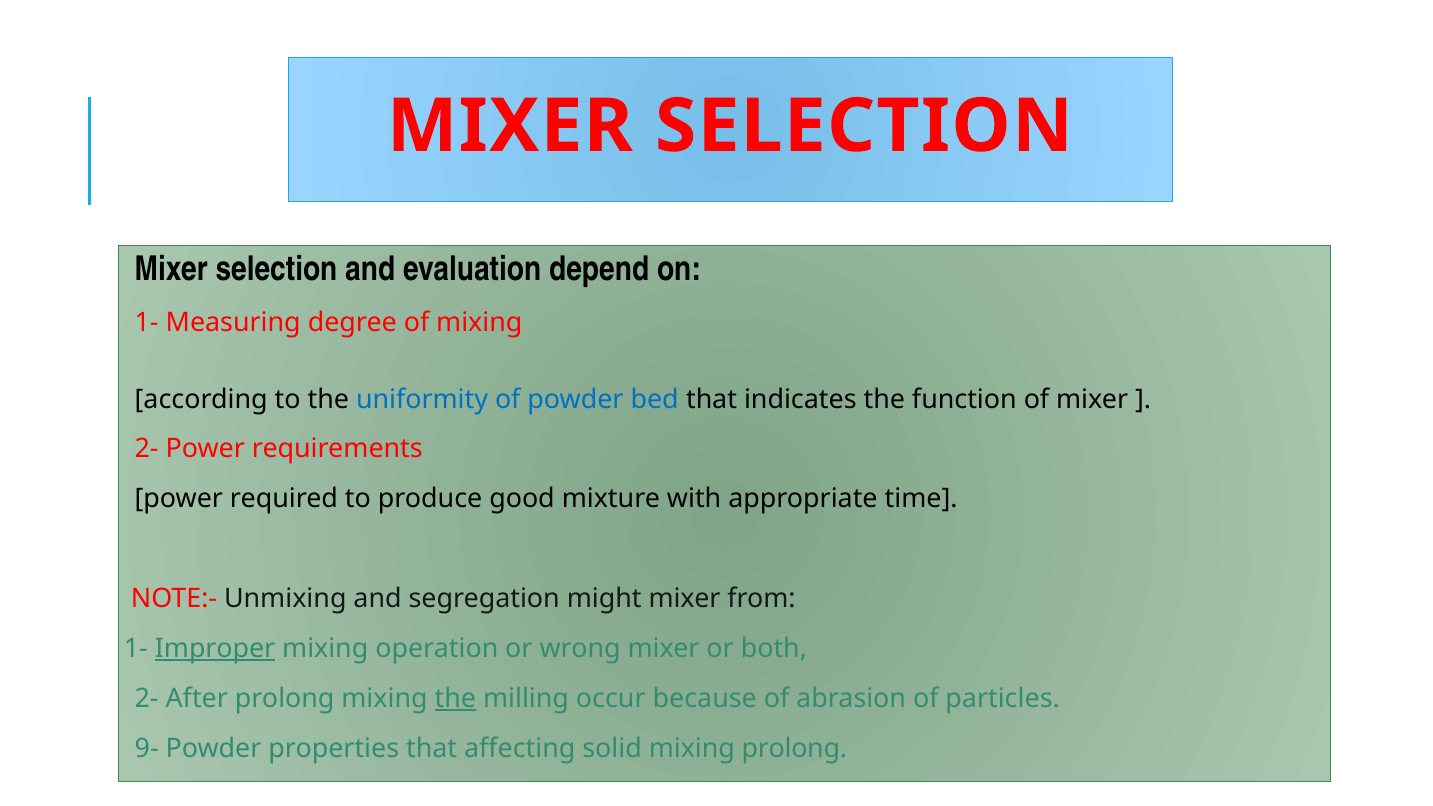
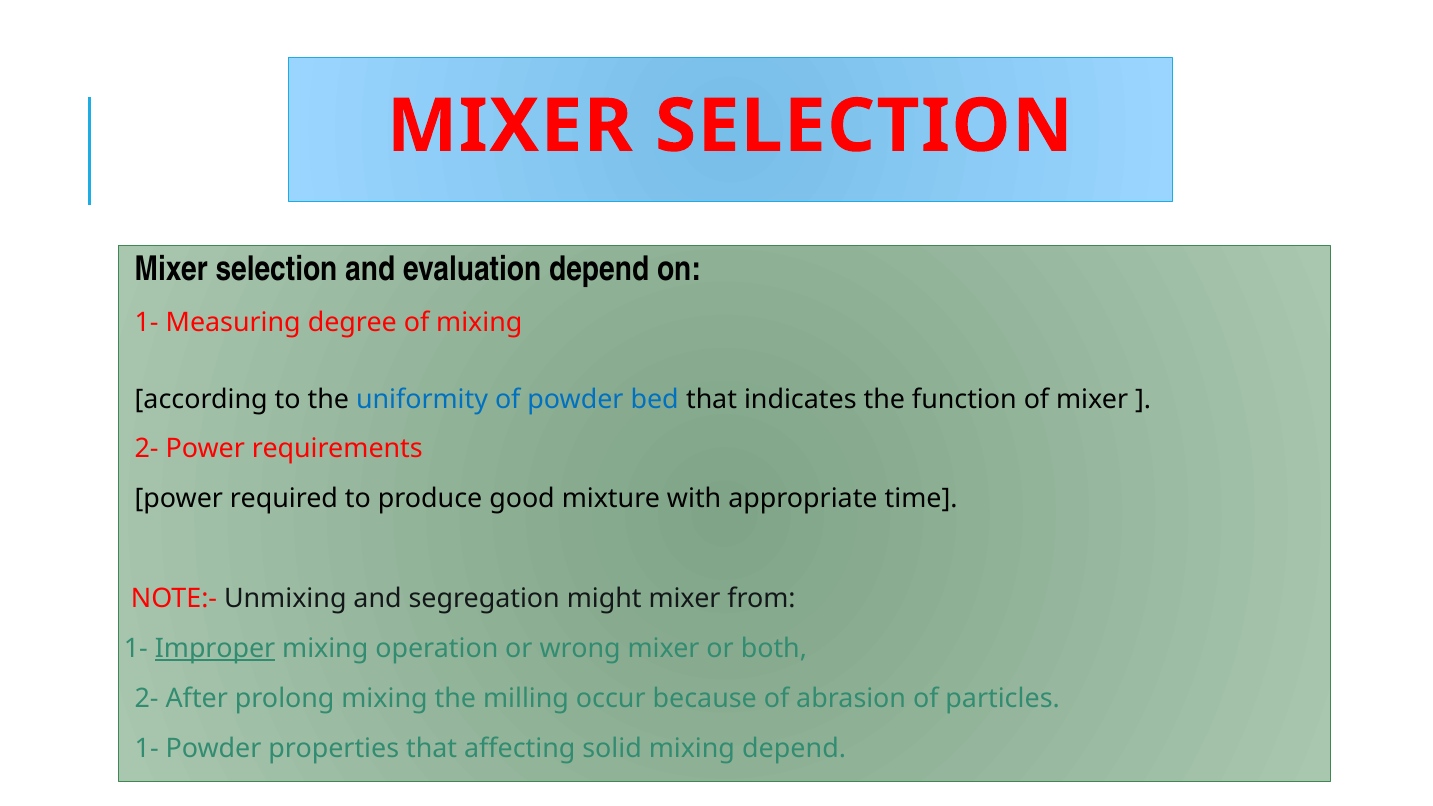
the underline: present -> none (455, 698)
9-: 9- -> 1- (147, 748)
mixing prolong: prolong -> depend (794, 748)
